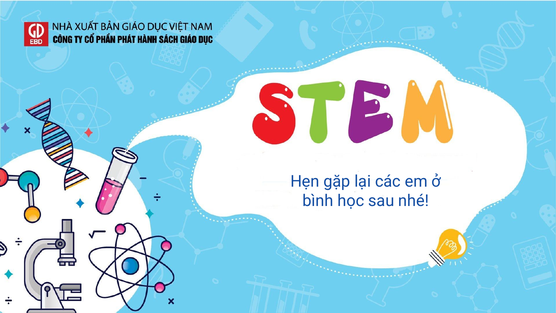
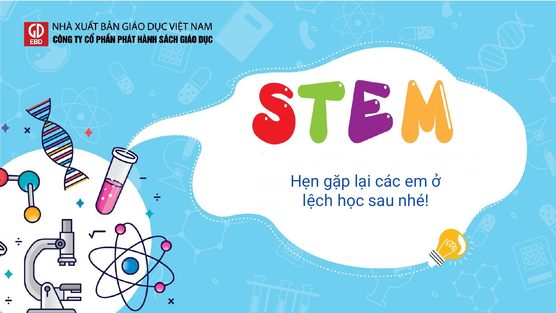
bình: bình -> lệch (318, 201)
